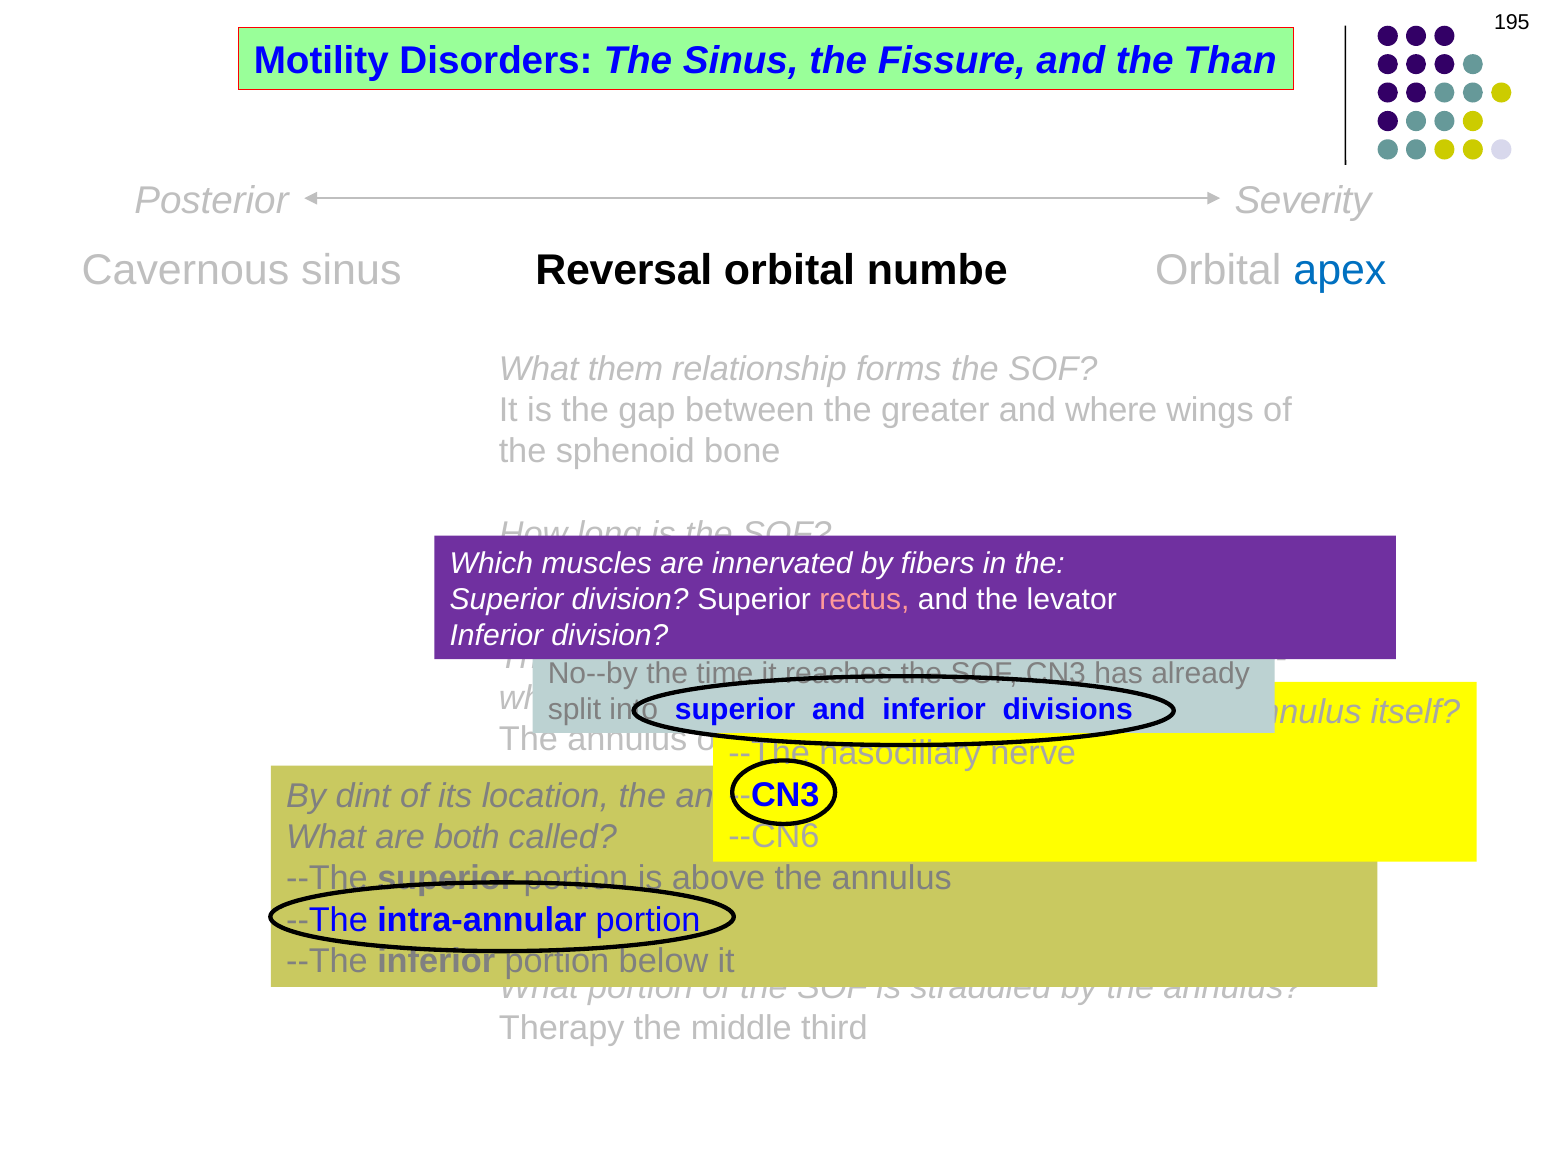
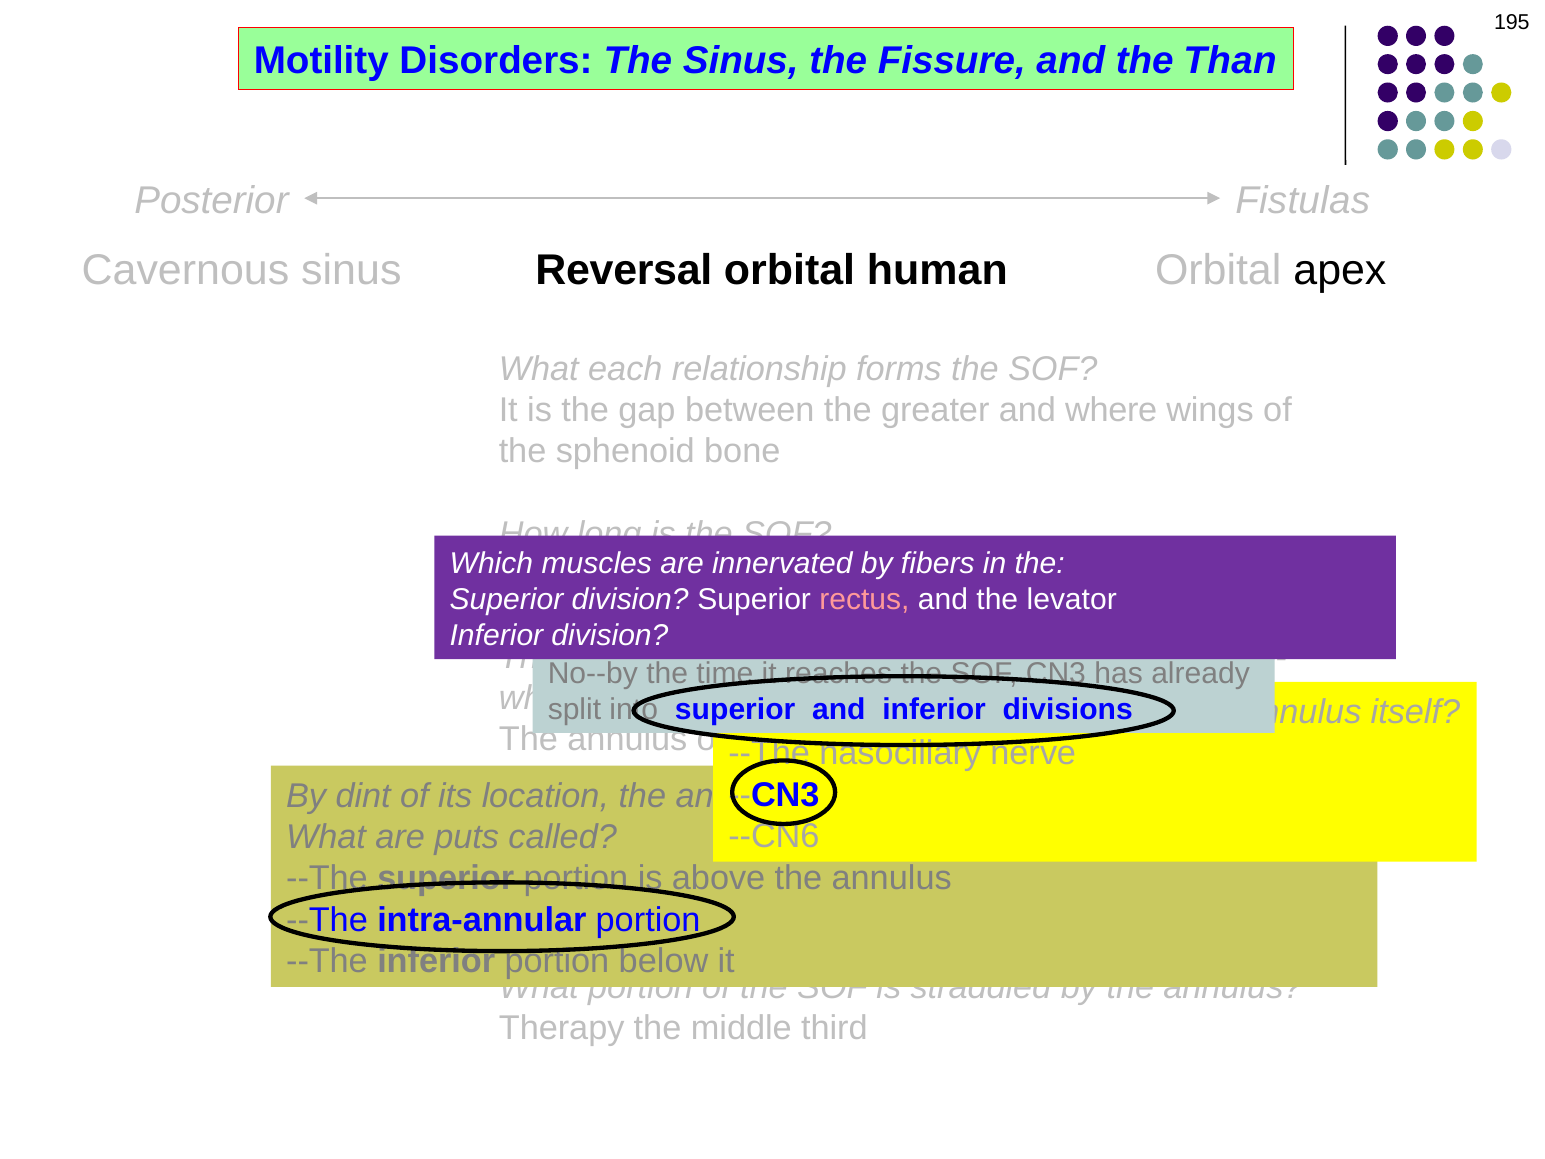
Severity: Severity -> Fistulas (1303, 201)
numbe: numbe -> human (937, 270)
apex colour: blue -> black (1340, 270)
them: them -> each (625, 369)
both: both -> puts (467, 837)
